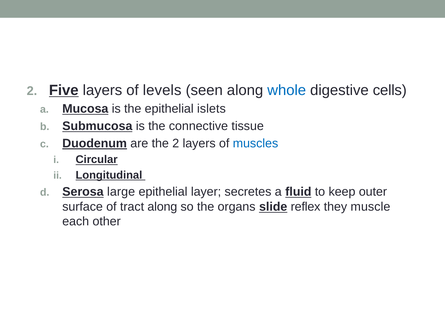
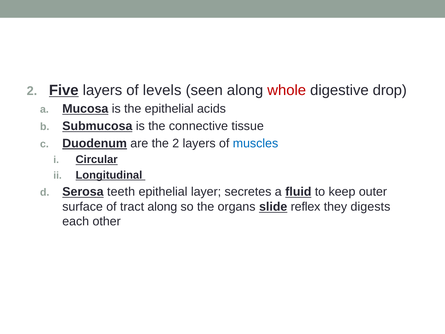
whole colour: blue -> red (287, 90)
cells: cells -> drop (390, 90)
islets: islets -> acids (211, 109)
large: large -> teeth (121, 192)
muscle: muscle -> digests (370, 207)
